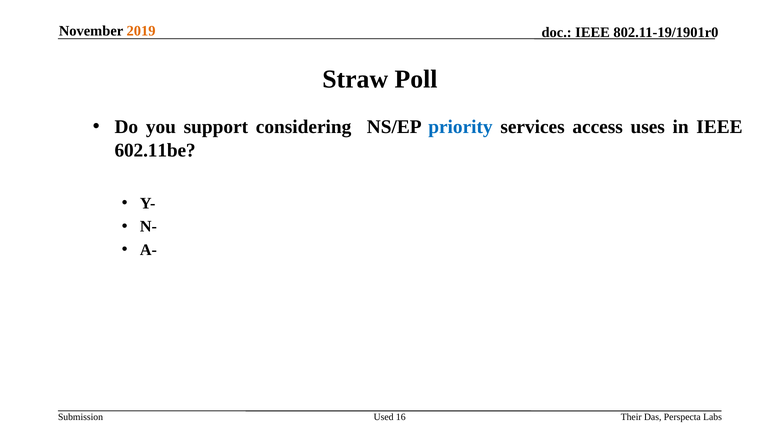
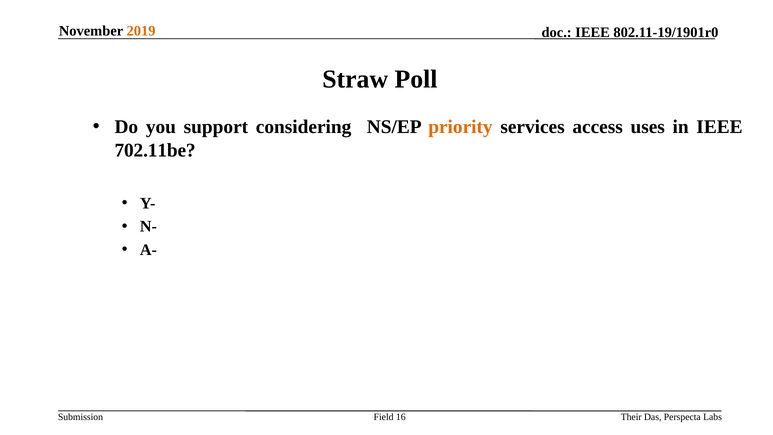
priority colour: blue -> orange (460, 127)
602.11be: 602.11be -> 702.11be (155, 150)
Used: Used -> Field (384, 417)
